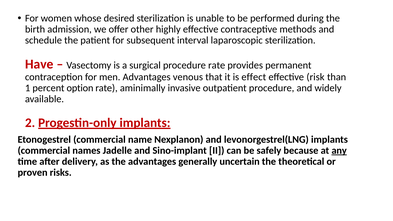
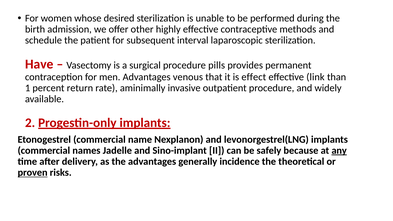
procedure rate: rate -> pills (217, 65)
risk: risk -> link (315, 77)
option: option -> return (80, 88)
uncertain: uncertain -> incidence (240, 162)
proven underline: none -> present (33, 173)
